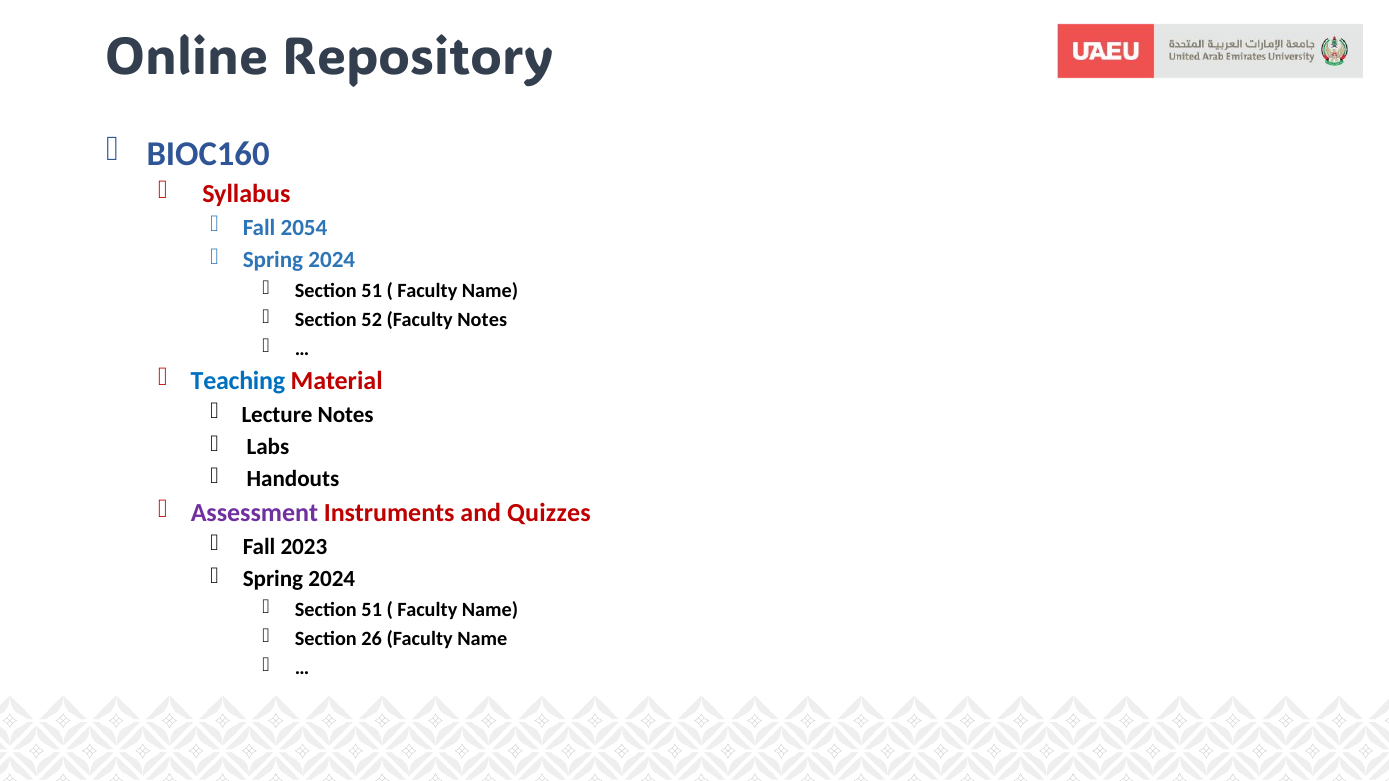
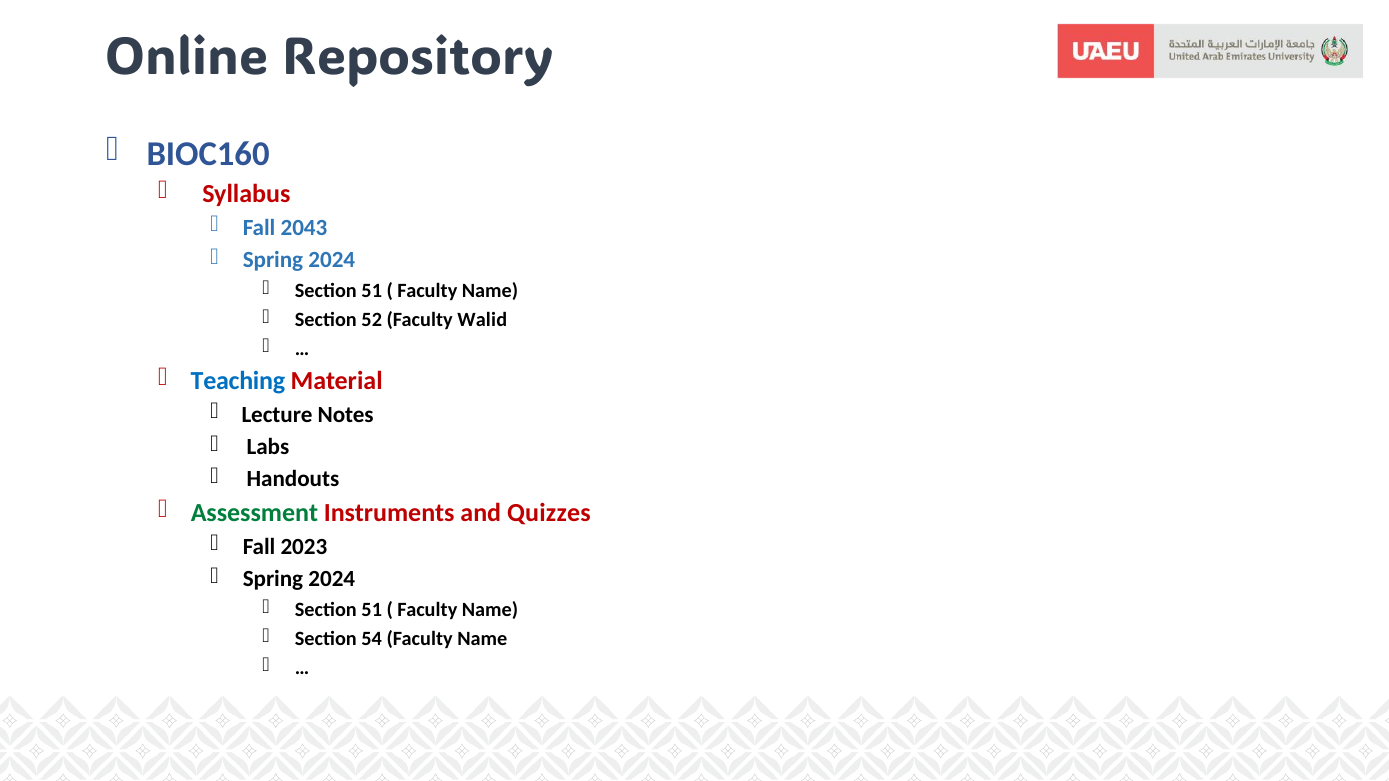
2054: 2054 -> 2043 (304, 228)
Faculty Notes: Notes -> Walid (482, 320)
Assessment colour: purple -> green (254, 513)
26: 26 -> 54 (372, 639)
